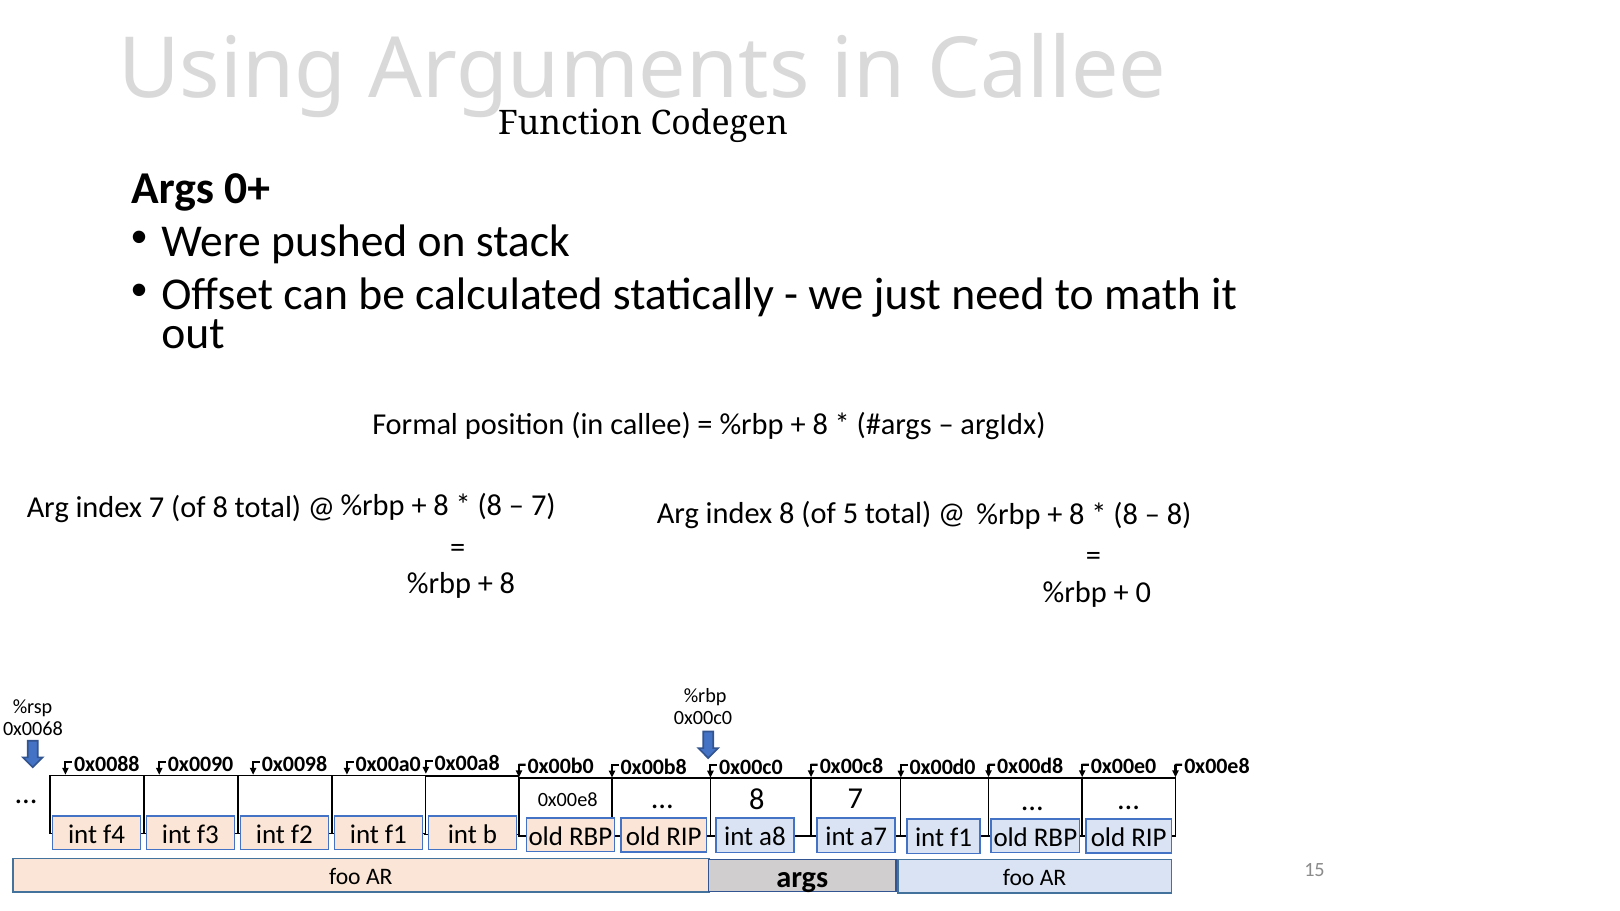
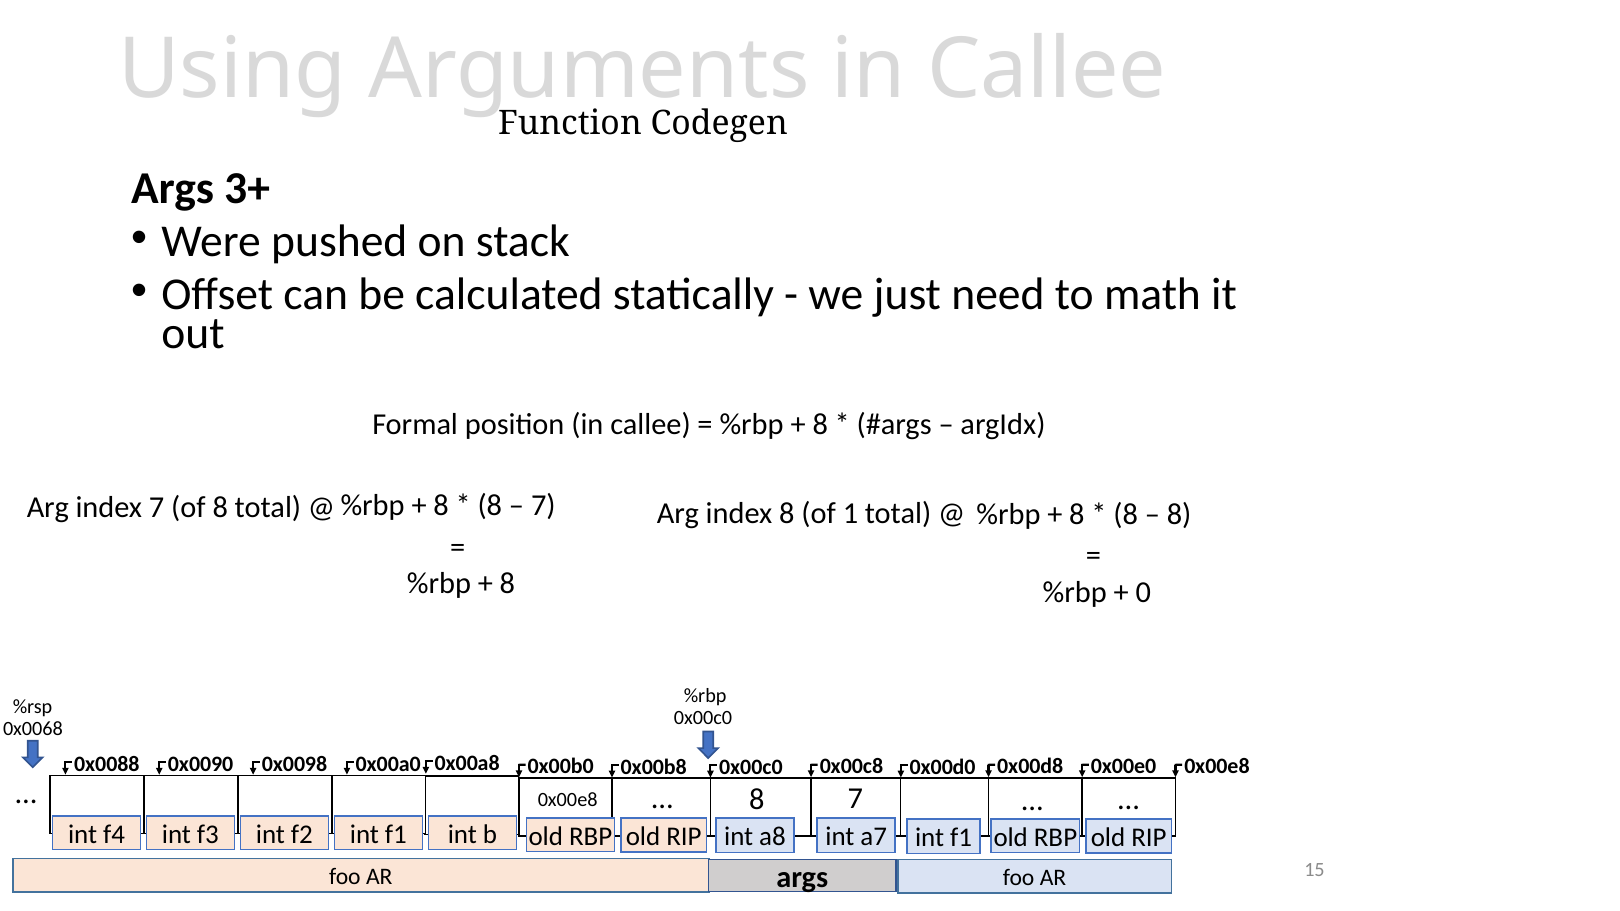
0+: 0+ -> 3+ (247, 189)
5: 5 -> 1 (850, 513)
